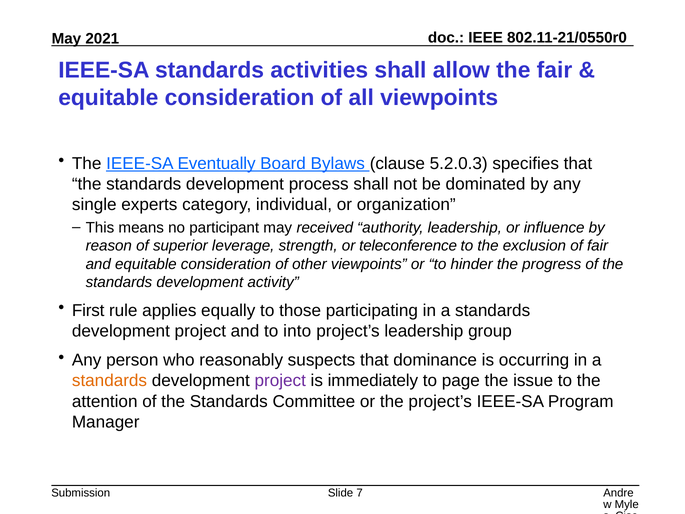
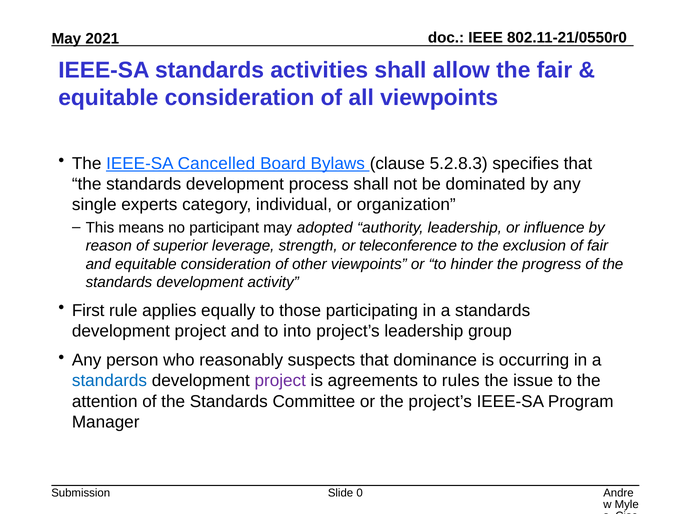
Eventually: Eventually -> Cancelled (216, 163)
5.2.0.3: 5.2.0.3 -> 5.2.8.3 (459, 163)
received: received -> adopted (325, 228)
standards colour: orange -> blue (109, 381)
immediately: immediately -> agreements (373, 381)
page: page -> rules (461, 381)
7: 7 -> 0 (360, 493)
